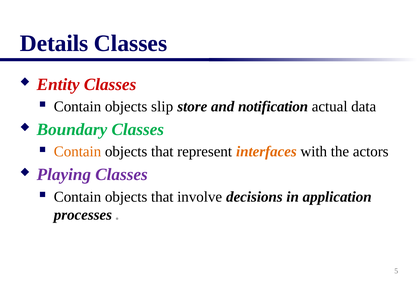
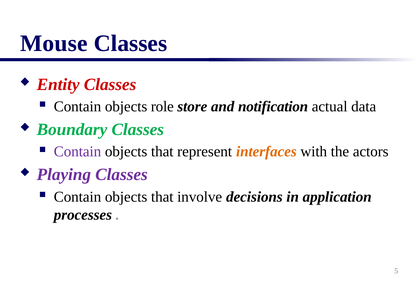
Details: Details -> Mouse (54, 43)
slip: slip -> role (162, 106)
Contain colour: orange -> purple (77, 151)
